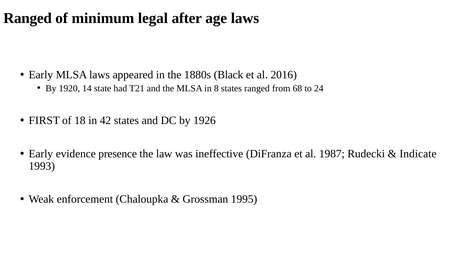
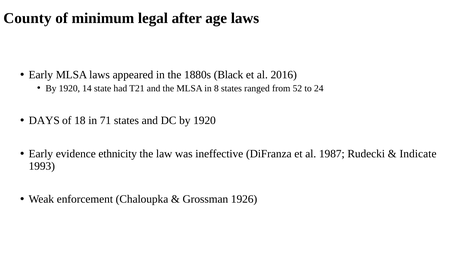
Ranged: Ranged -> County (27, 18)
68: 68 -> 52 (297, 88)
FIRST: FIRST -> DAYS (44, 121)
42: 42 -> 71 (105, 121)
DC by 1926: 1926 -> 1920 (205, 121)
presence: presence -> ethnicity (118, 154)
1995: 1995 -> 1926 (244, 199)
